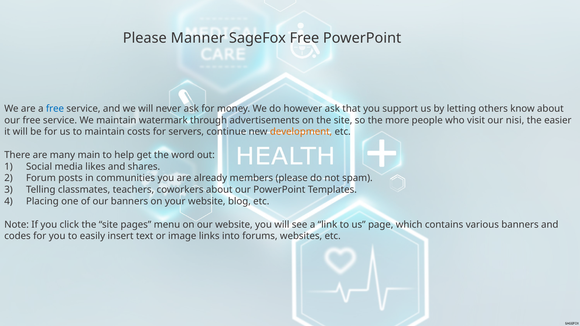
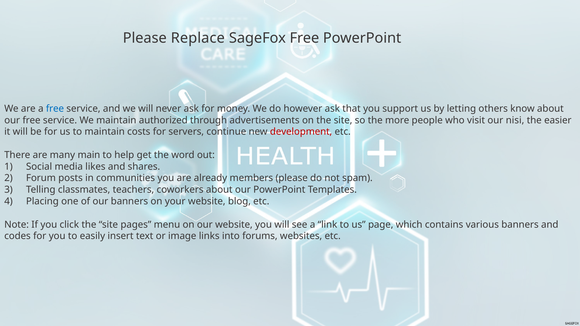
Manner: Manner -> Replace (198, 38)
watermark: watermark -> authorized (163, 120)
development colour: orange -> red (301, 132)
